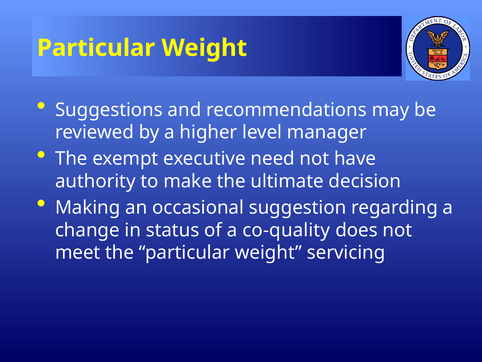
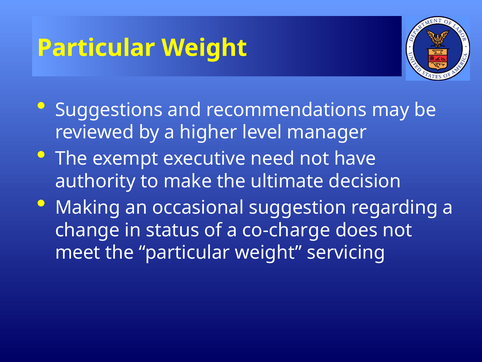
co-quality: co-quality -> co-charge (286, 230)
